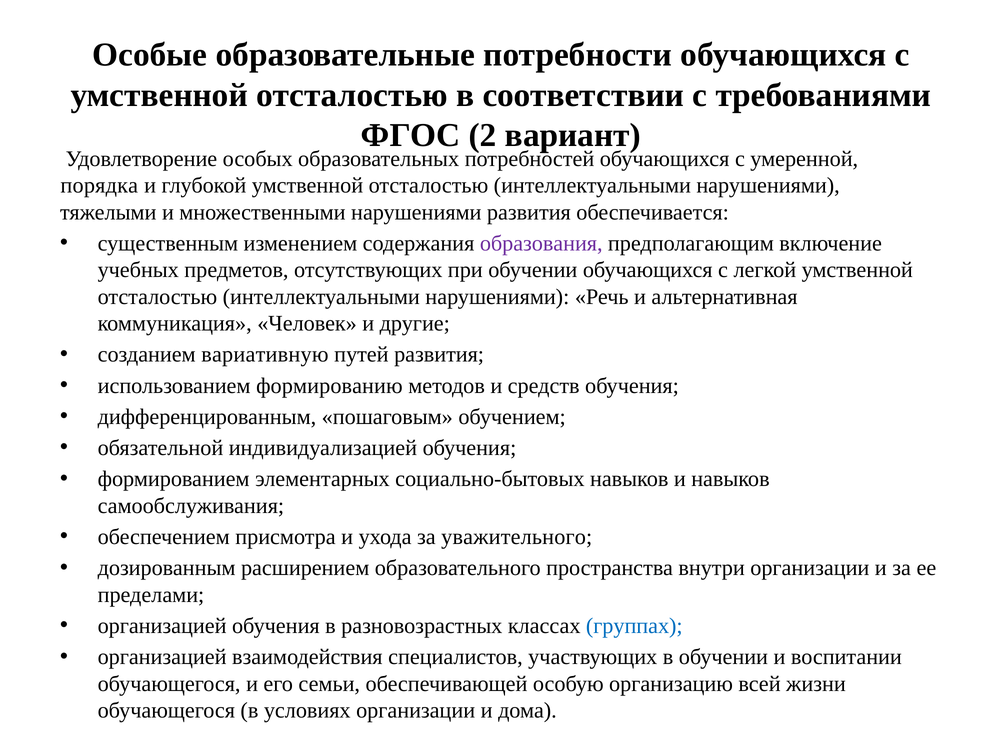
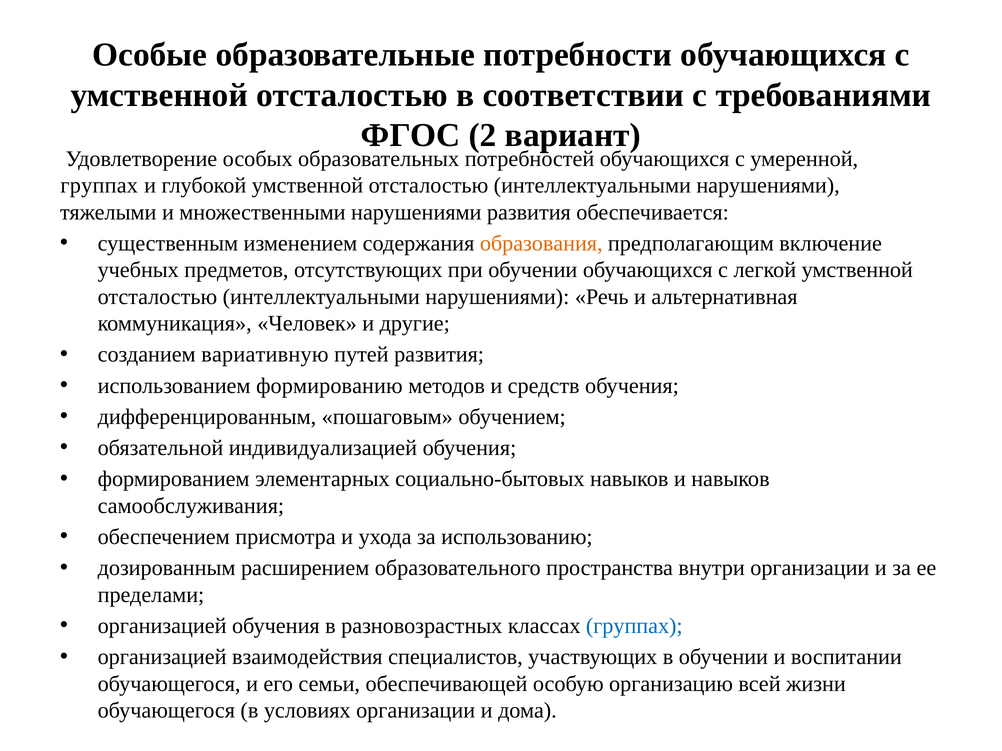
порядка: порядка -> группах (99, 186)
образования colour: purple -> orange (541, 243)
уважительного: уважительного -> использованию (517, 537)
